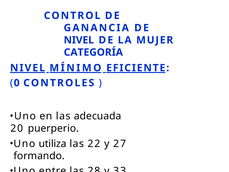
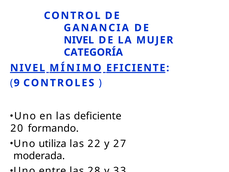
0: 0 -> 9 (17, 83)
adecuada: adecuada -> deficiente (98, 116)
puerperio: puerperio -> formando (53, 128)
formando: formando -> moderada (39, 156)
